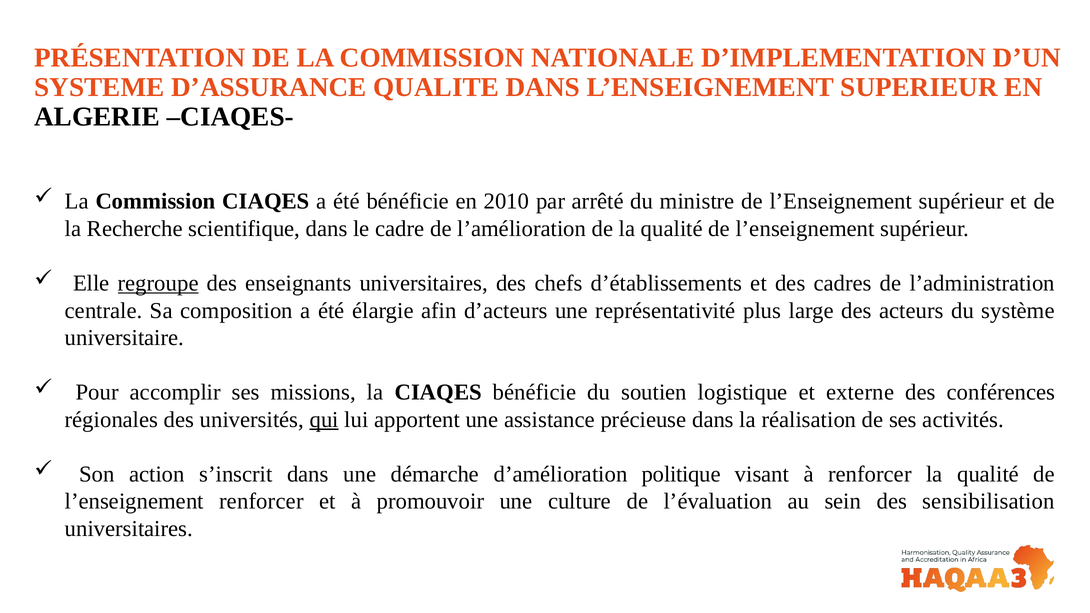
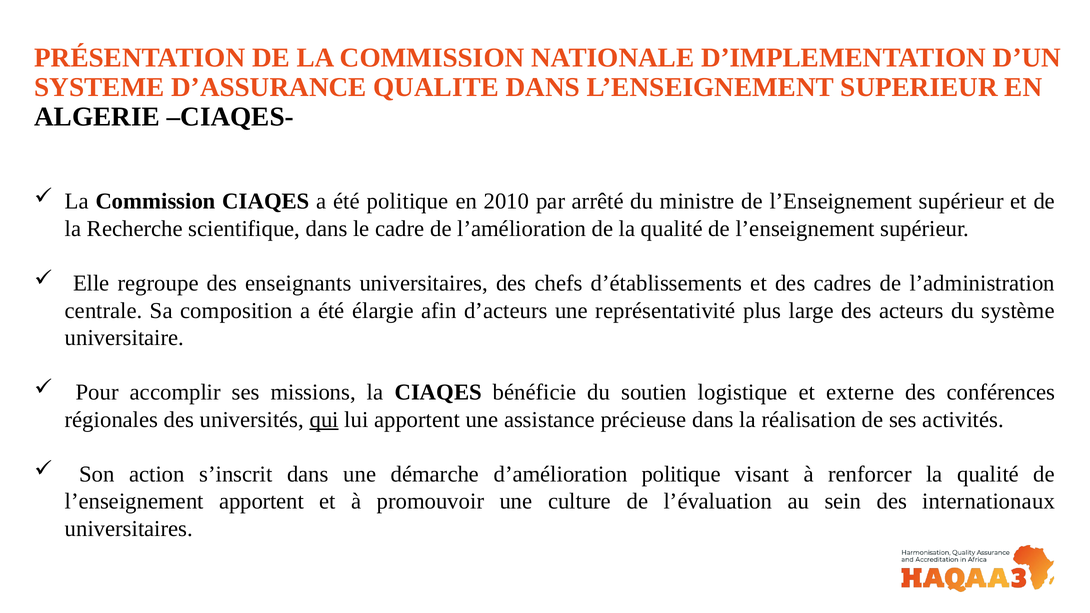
été bénéficie: bénéficie -> politique (408, 202)
regroupe underline: present -> none (158, 283)
l’enseignement renforcer: renforcer -> apportent (261, 501)
sensibilisation: sensibilisation -> internationaux (989, 501)
